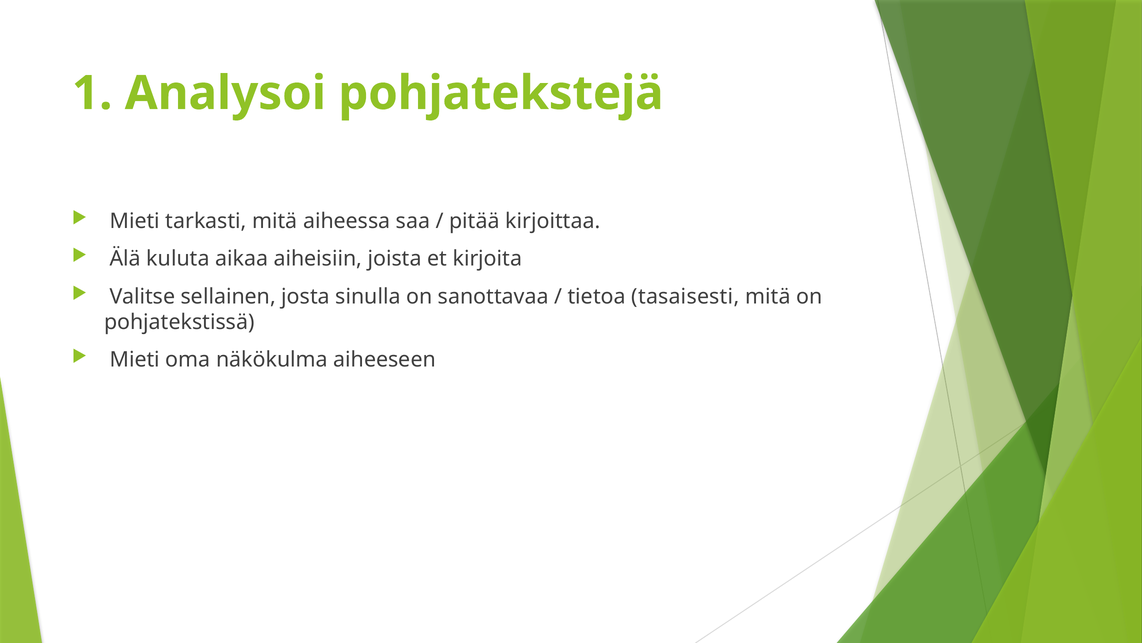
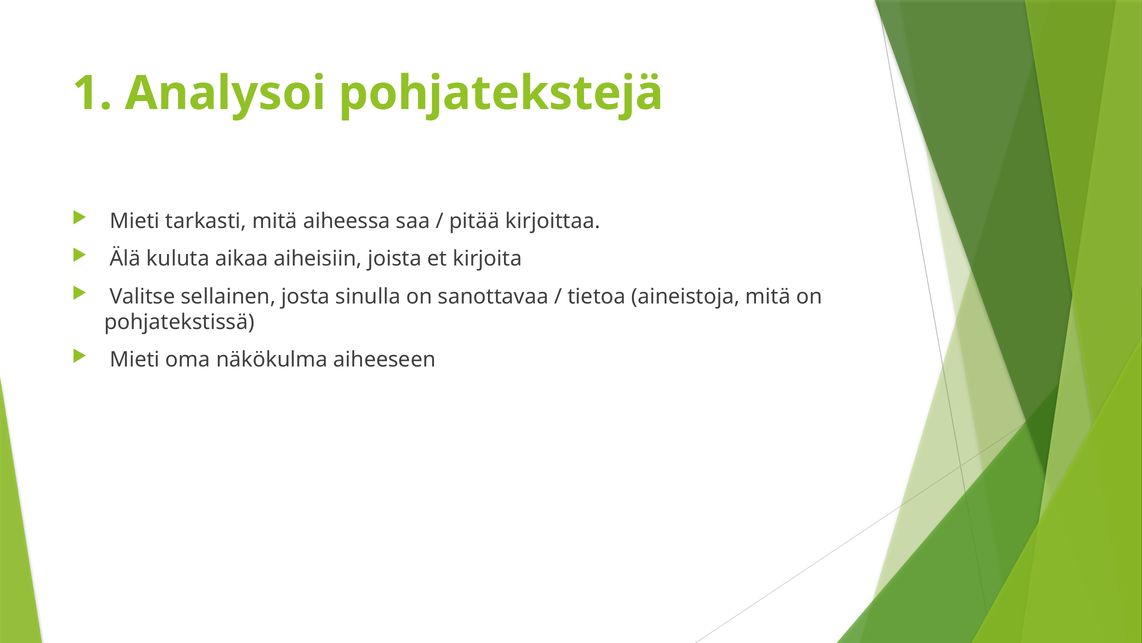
tasaisesti: tasaisesti -> aineistoja (686, 296)
